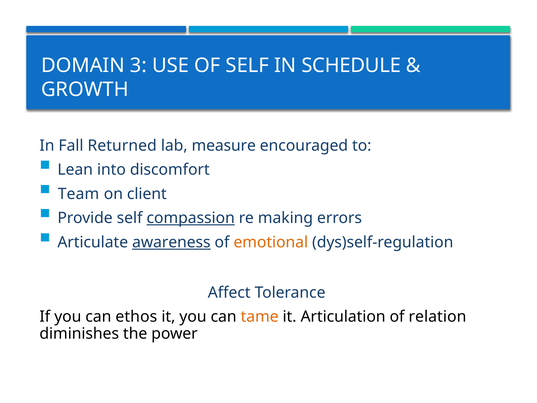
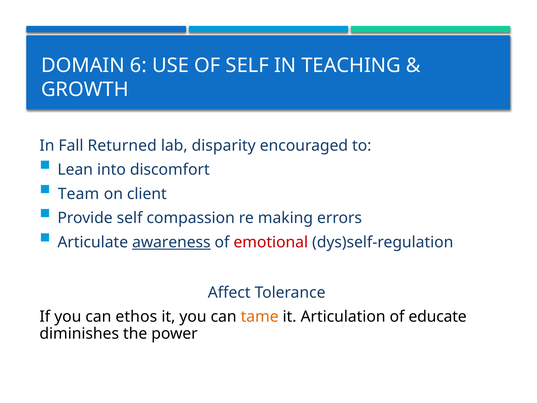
3: 3 -> 6 (138, 65)
SCHEDULE: SCHEDULE -> TEACHING (351, 65)
measure: measure -> disparity (224, 146)
compassion underline: present -> none (191, 218)
emotional colour: orange -> red (271, 242)
relation: relation -> educate (438, 316)
